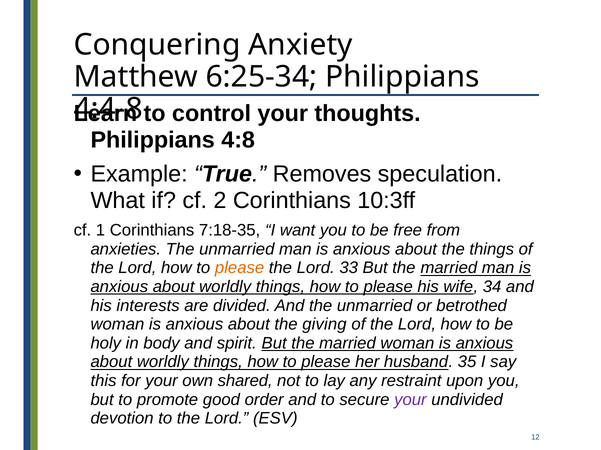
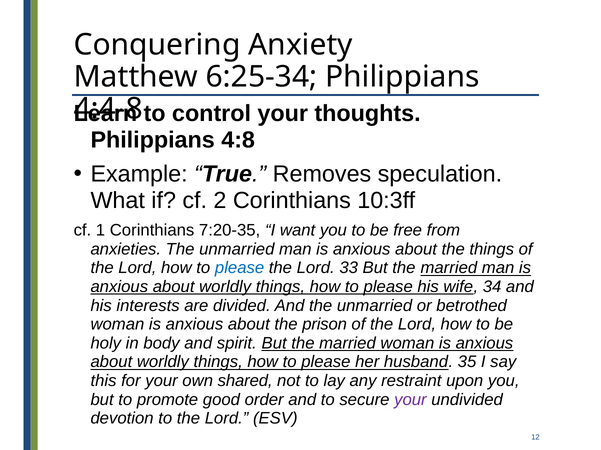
7:18-35: 7:18-35 -> 7:20-35 (230, 231)
please colour: orange -> blue (240, 268)
giving: giving -> prison (325, 325)
